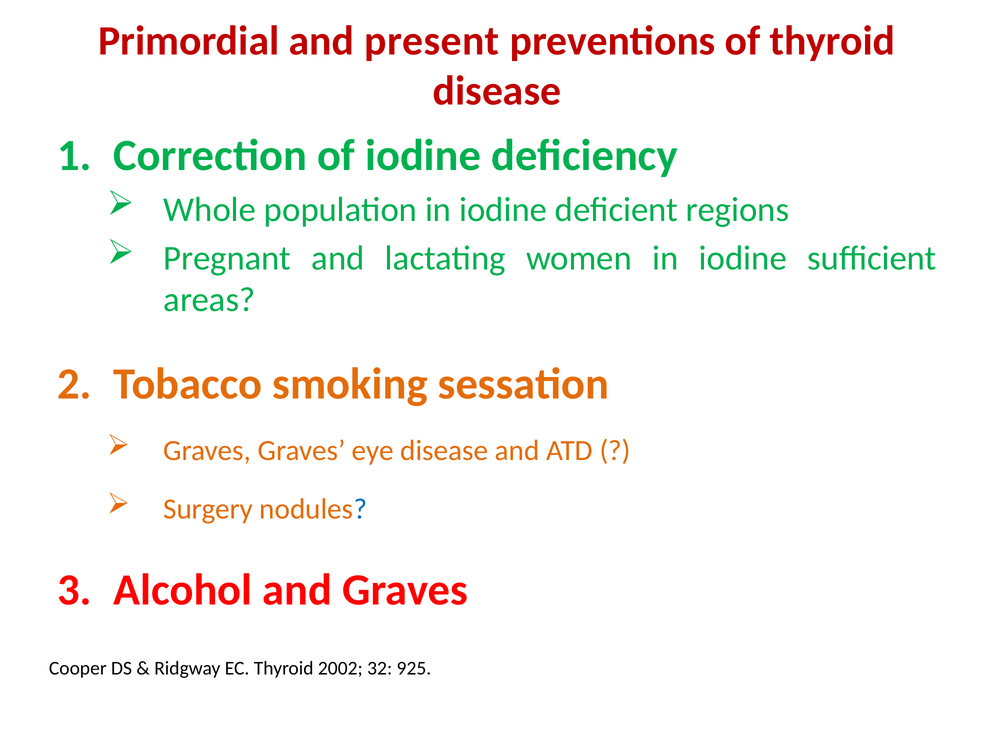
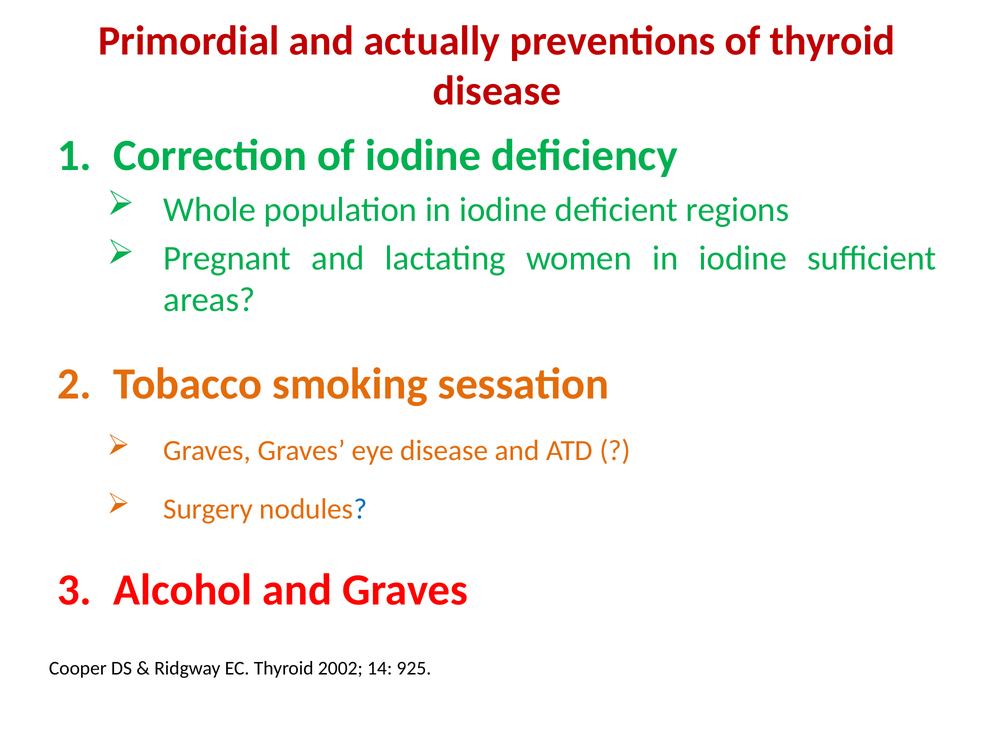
present: present -> actually (432, 41)
32: 32 -> 14 (380, 668)
